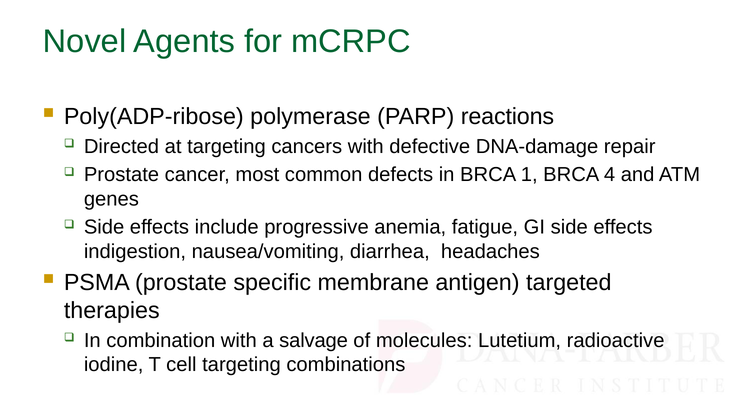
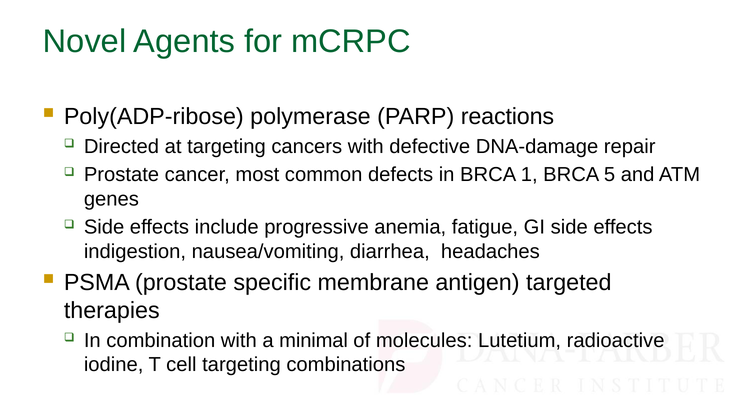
4: 4 -> 5 (610, 175)
salvage: salvage -> minimal (314, 340)
